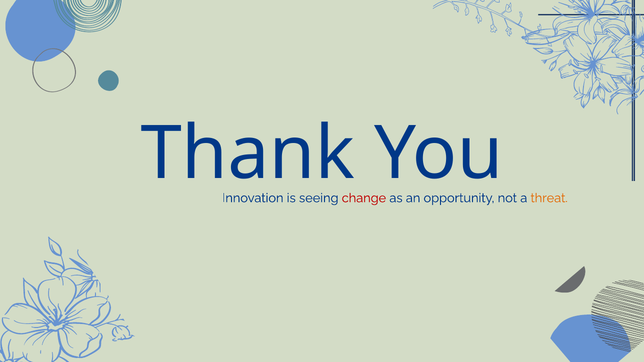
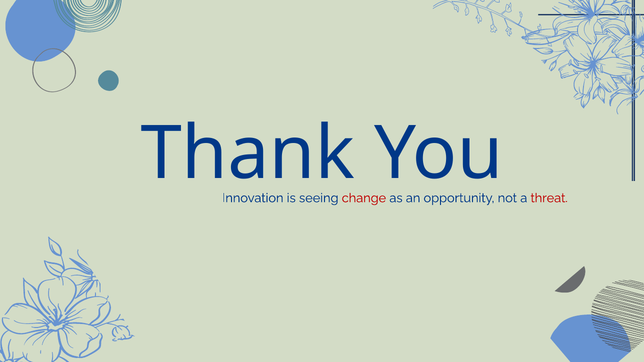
threat colour: orange -> red (549, 198)
